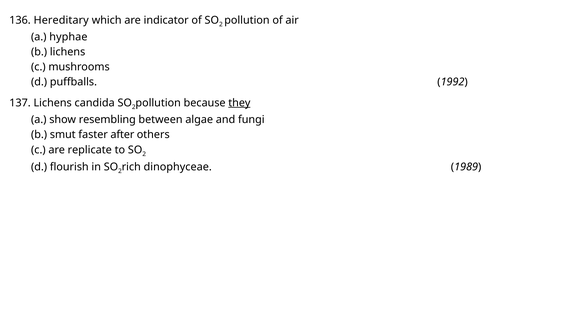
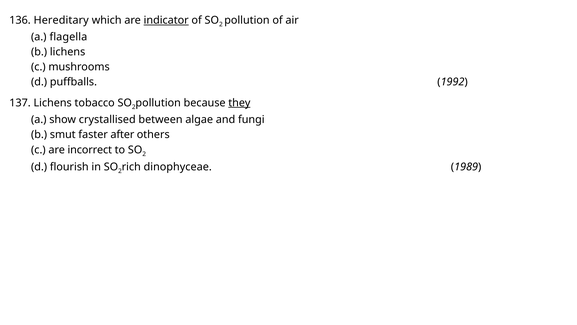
indicator underline: none -> present (166, 20)
hyphae: hyphae -> flagella (68, 37)
candida: candida -> tobacco (95, 103)
resembling: resembling -> crystallised (107, 119)
replicate: replicate -> incorrect (90, 150)
